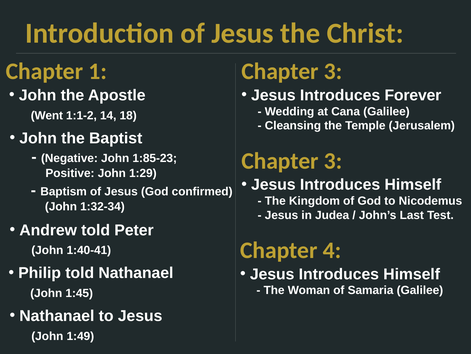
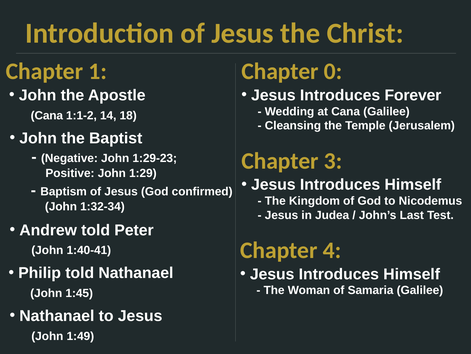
1 Chapter 3: 3 -> 0 (333, 71)
Went: Went -> Cana (47, 115)
1:85-23: 1:85-23 -> 1:29-23 (155, 158)
